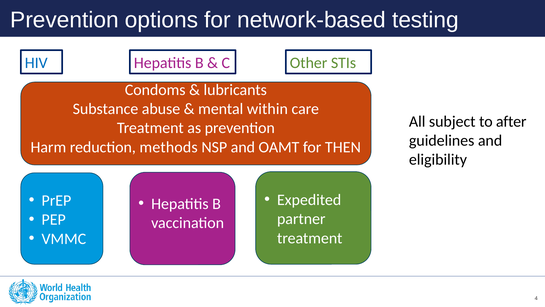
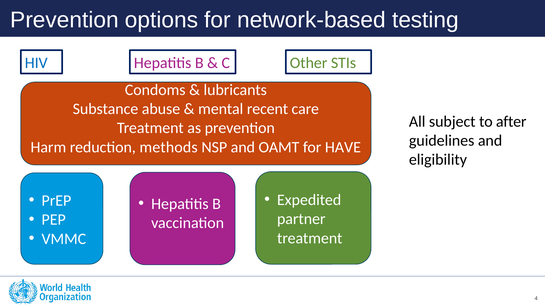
within: within -> recent (267, 109)
THEN: THEN -> HAVE (343, 147)
